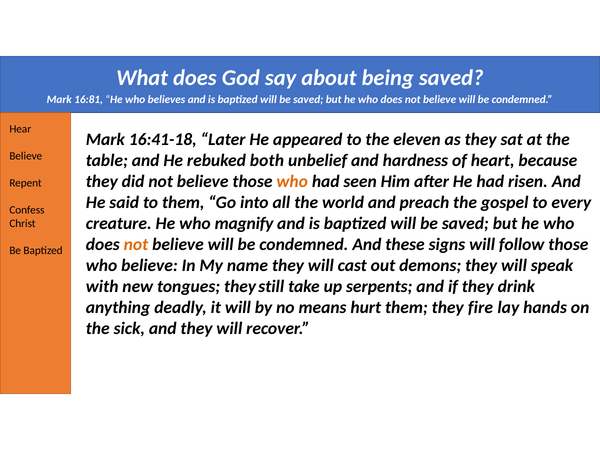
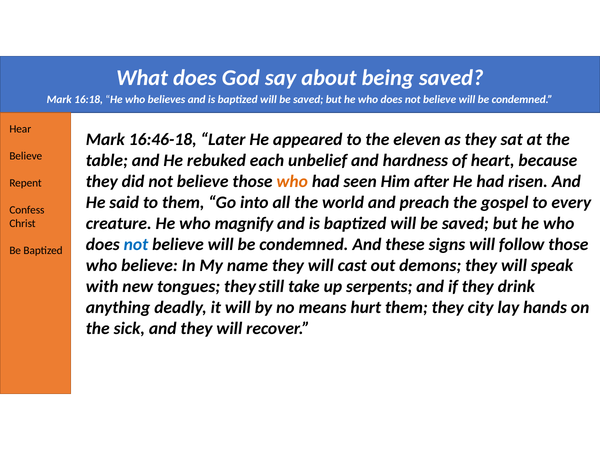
16:81: 16:81 -> 16:18 (89, 100)
16:41-18: 16:41-18 -> 16:46-18 (163, 139)
both: both -> each (267, 160)
not colour: orange -> blue (136, 244)
fire: fire -> city (481, 307)
